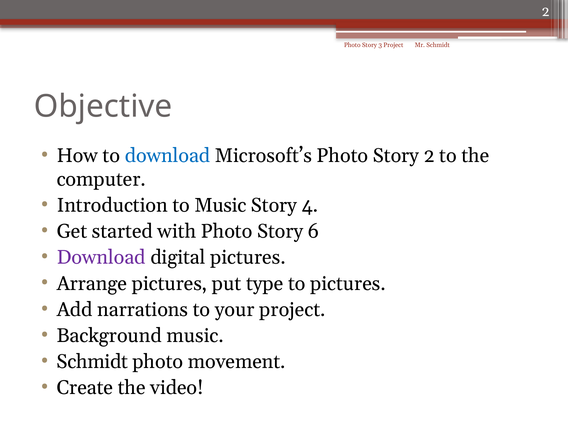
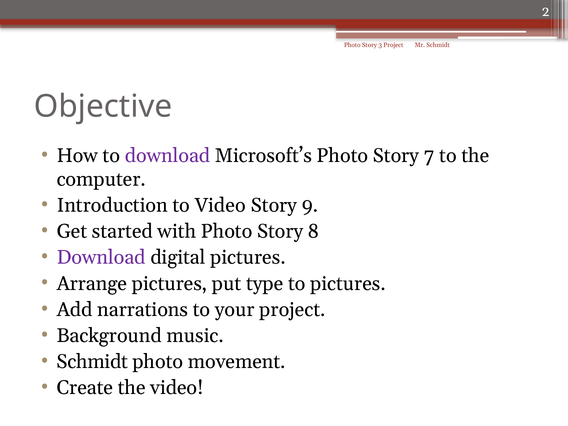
download colour: blue -> purple (168, 156)
Story 2: 2 -> 7 (429, 156)
to Music: Music -> Video (220, 205)
4: 4 -> 9 (310, 205)
6: 6 -> 8 (314, 231)
